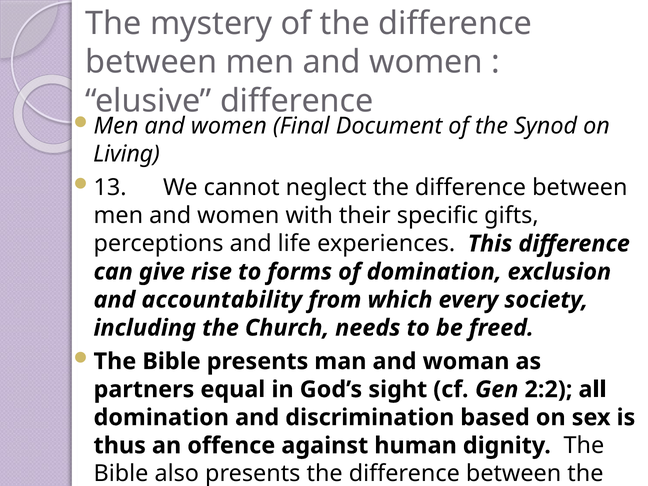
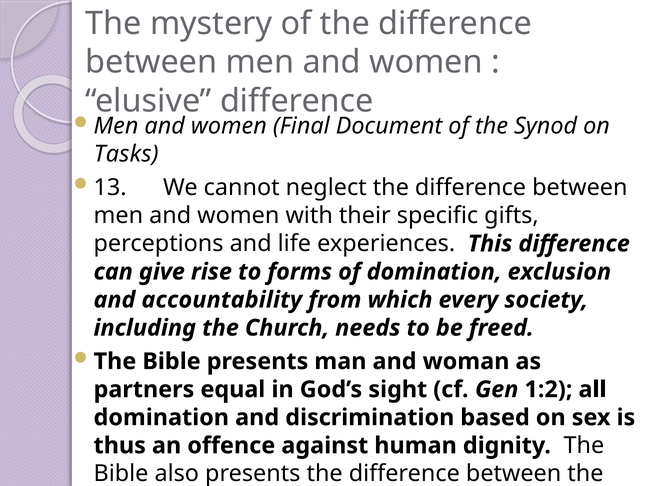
Living: Living -> Tasks (126, 154)
2:2: 2:2 -> 1:2 (548, 389)
